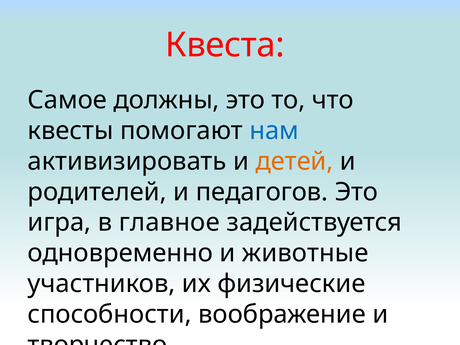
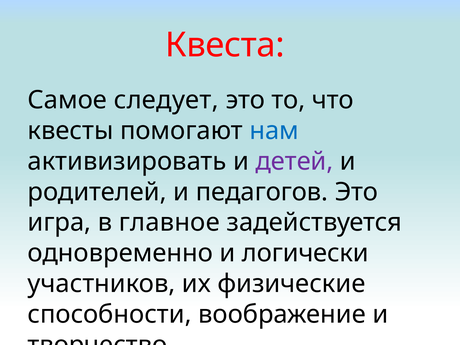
должны: должны -> следует (166, 100)
детей colour: orange -> purple (294, 161)
животные: животные -> логически (305, 253)
